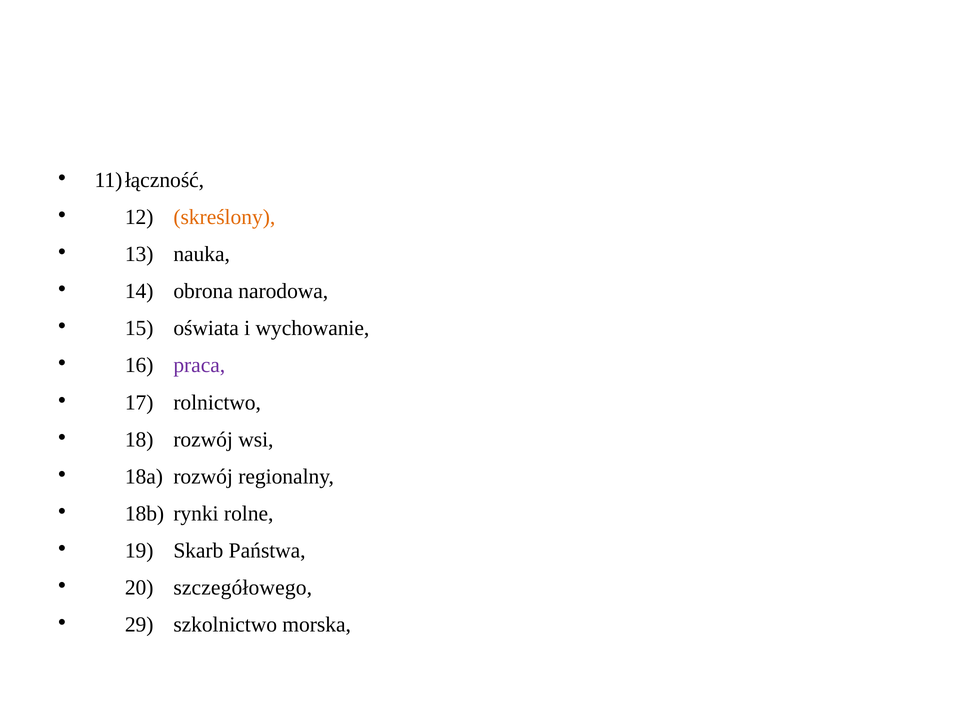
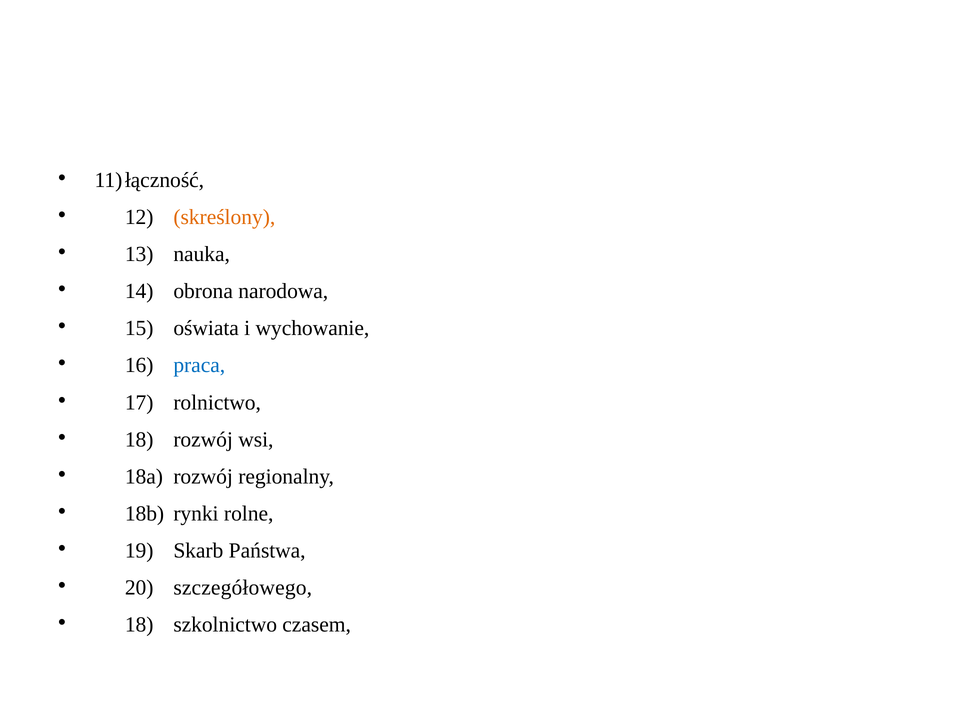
praca colour: purple -> blue (199, 365)
29: 29 -> 18 (139, 624)
morska: morska -> czasem (317, 624)
